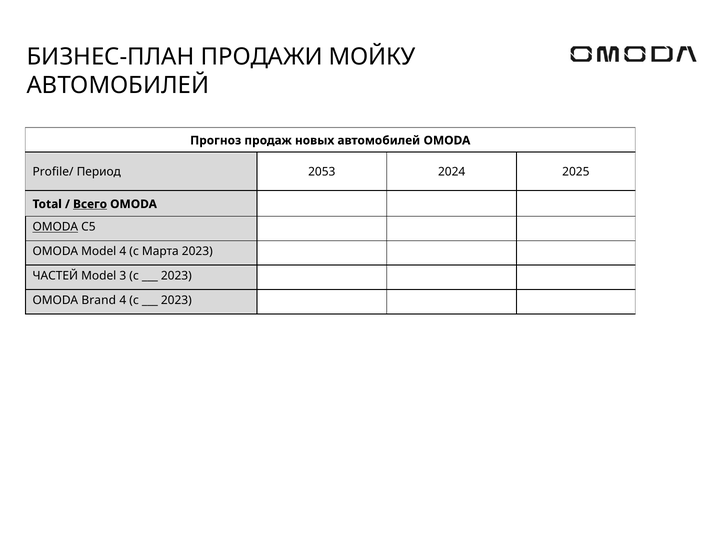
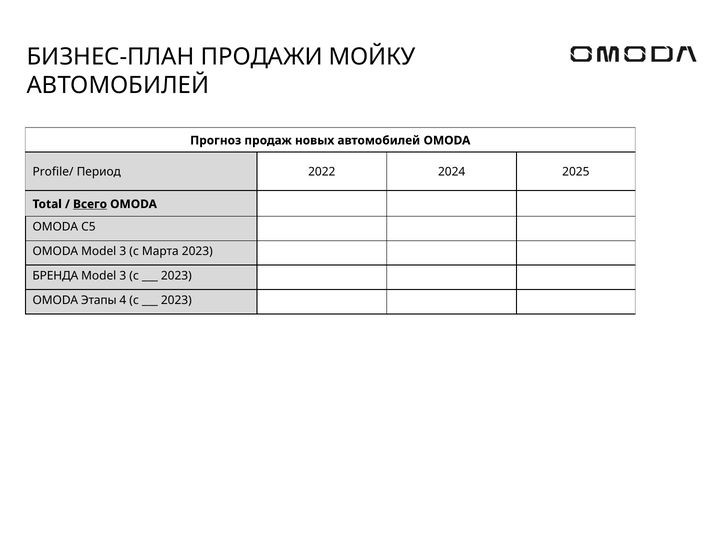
2053: 2053 -> 2022 (322, 172)
OMODA underline: present -> none (55, 227)
OMODA Model 4: 4 -> 3 (123, 252)
ЧАСТЕЙ: ЧАСТЕЙ -> БРЕНДА (55, 276)
Brand: Brand -> Этапы (99, 301)
